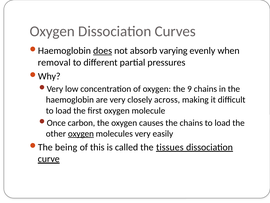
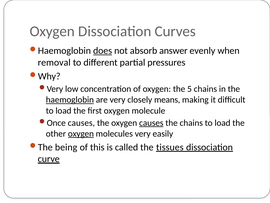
varying: varying -> answer (173, 51)
9: 9 -> 5 (190, 89)
haemoglobin underline: none -> present (70, 100)
across: across -> means (167, 100)
carbon: carbon -> causes (81, 123)
causes underline: none -> present (151, 123)
